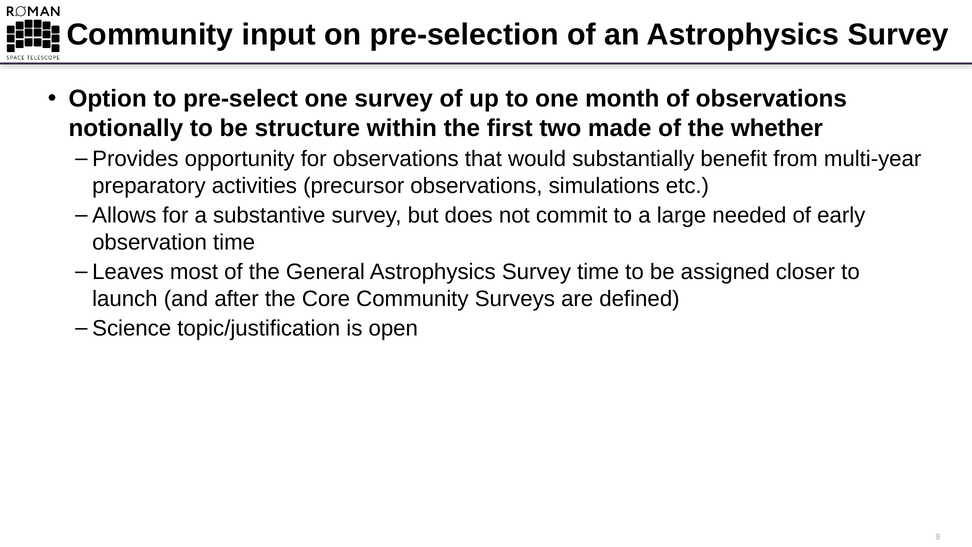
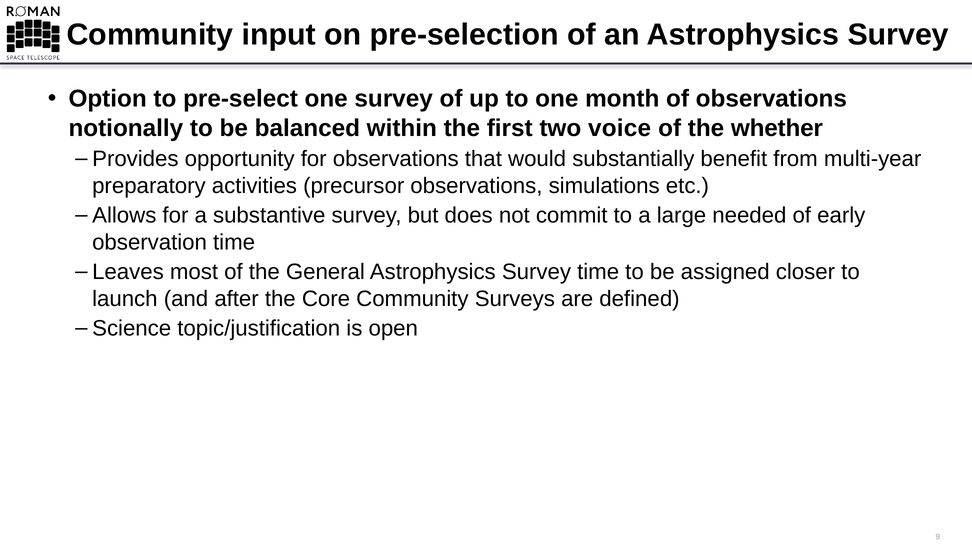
structure: structure -> balanced (307, 128)
made: made -> voice (620, 128)
